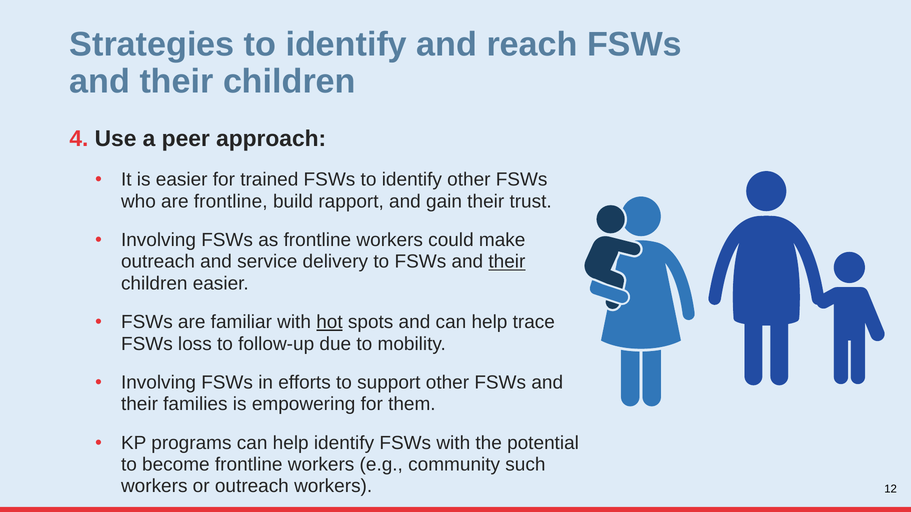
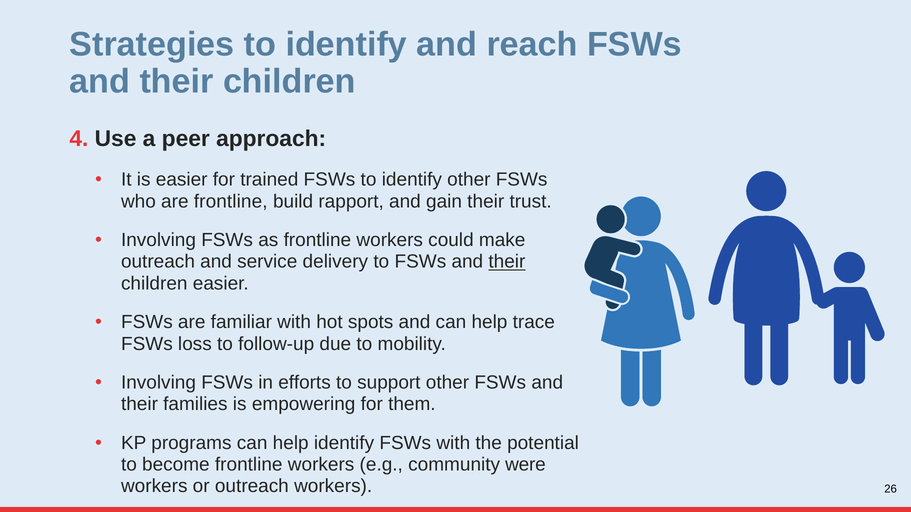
hot underline: present -> none (329, 322)
such: such -> were (525, 465)
12: 12 -> 26 (891, 489)
